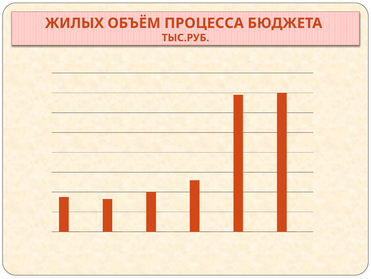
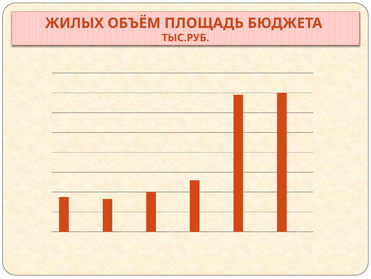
ПРОЦЕССА: ПРОЦЕССА -> ПЛОЩАДЬ (204, 23)
